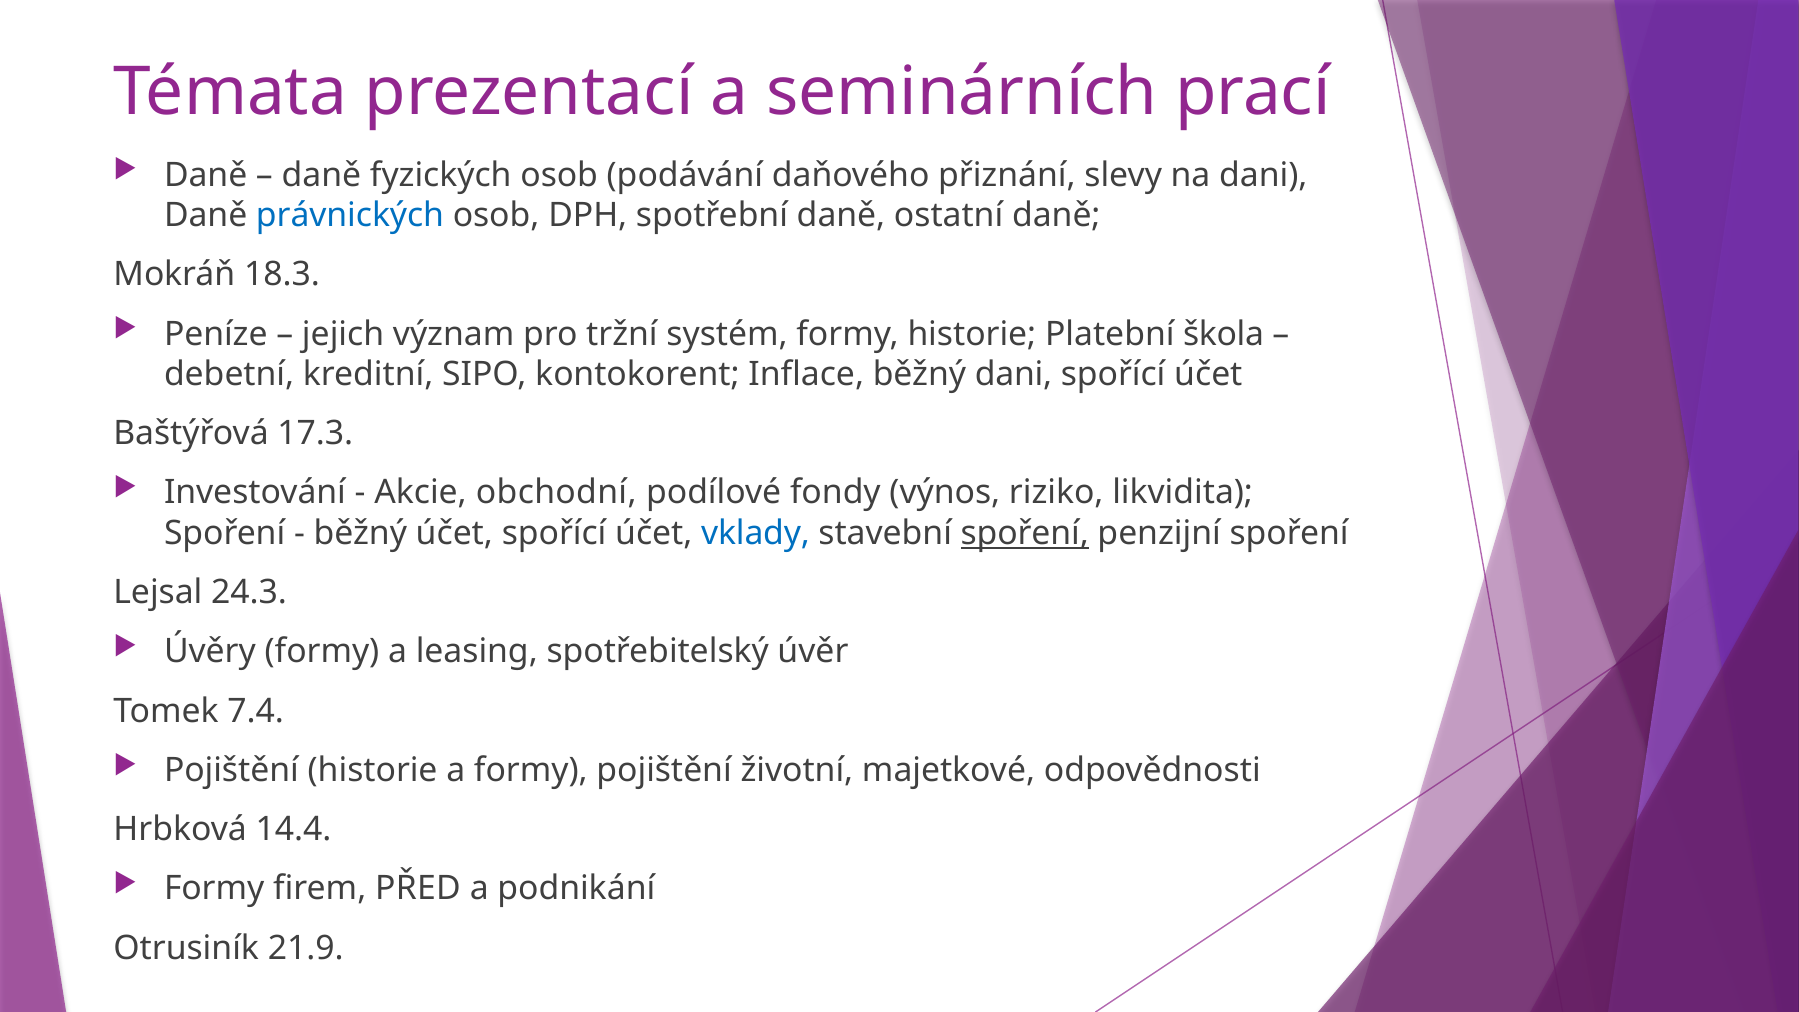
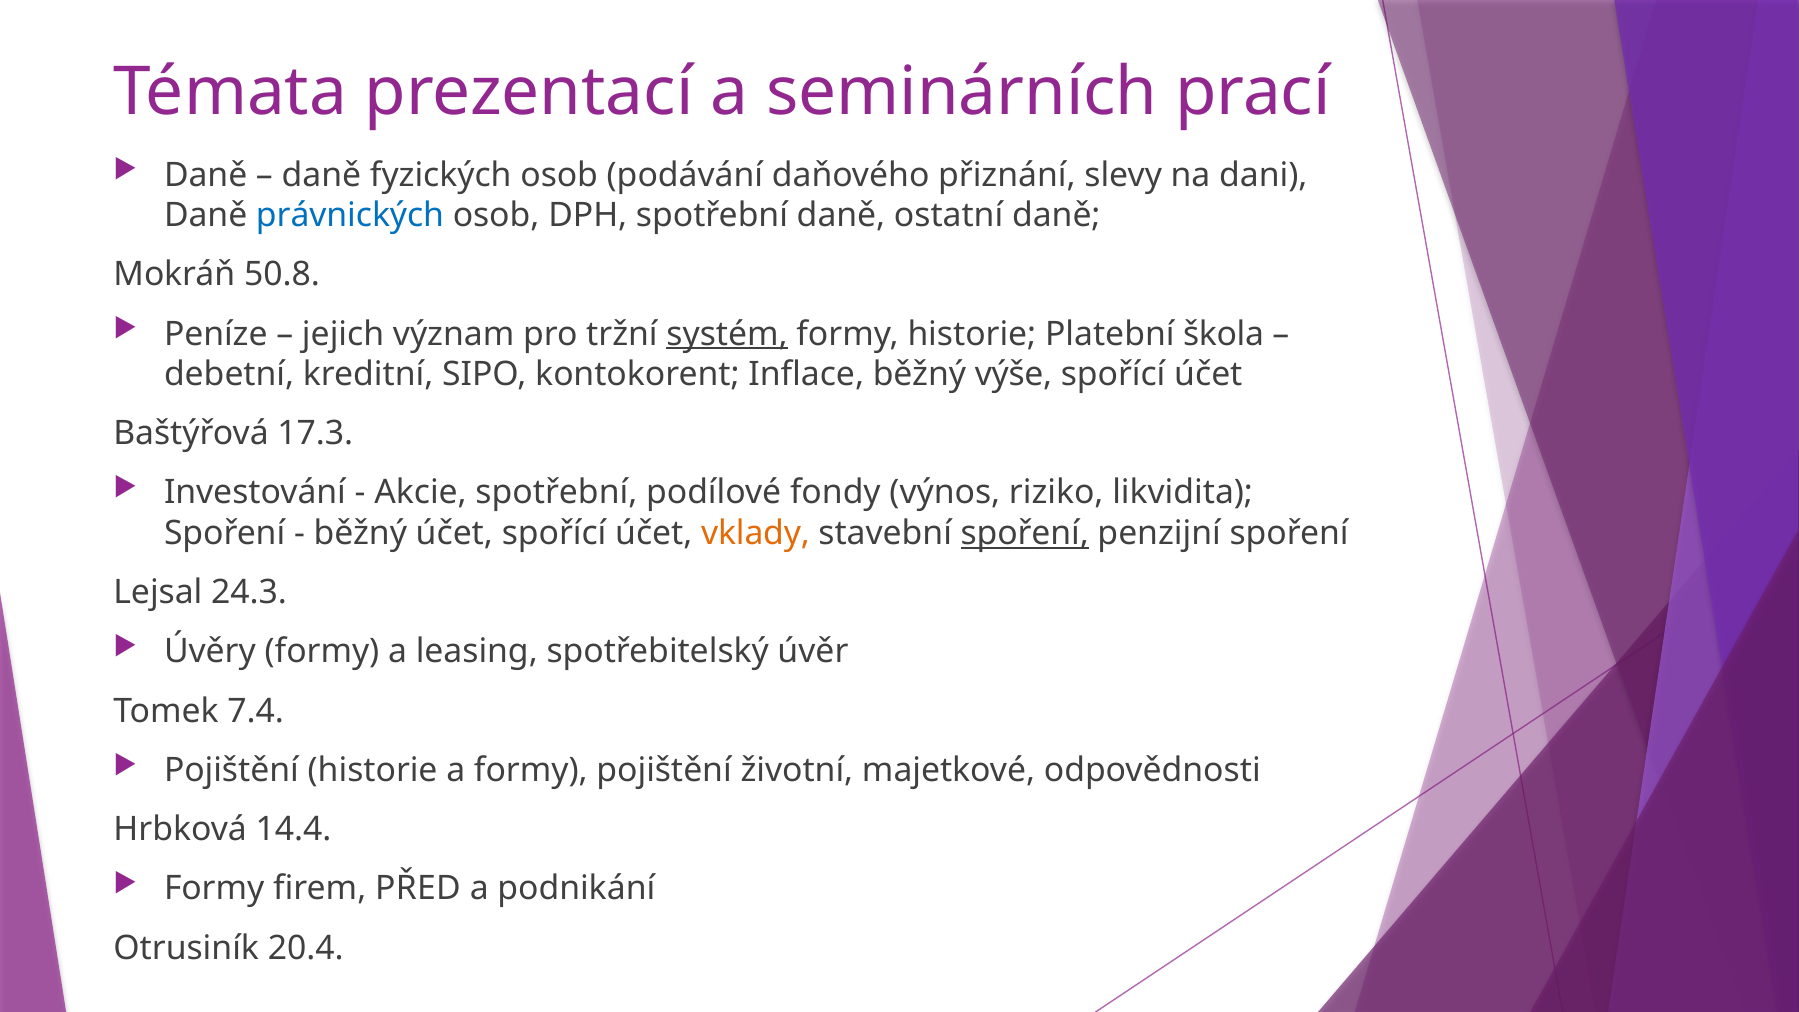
18.3: 18.3 -> 50.8 (282, 275)
systém underline: none -> present (727, 334)
běžný dani: dani -> výše (1014, 374)
Akcie obchodní: obchodní -> spotřební (556, 493)
vklady colour: blue -> orange (756, 533)
21.9: 21.9 -> 20.4 (306, 948)
